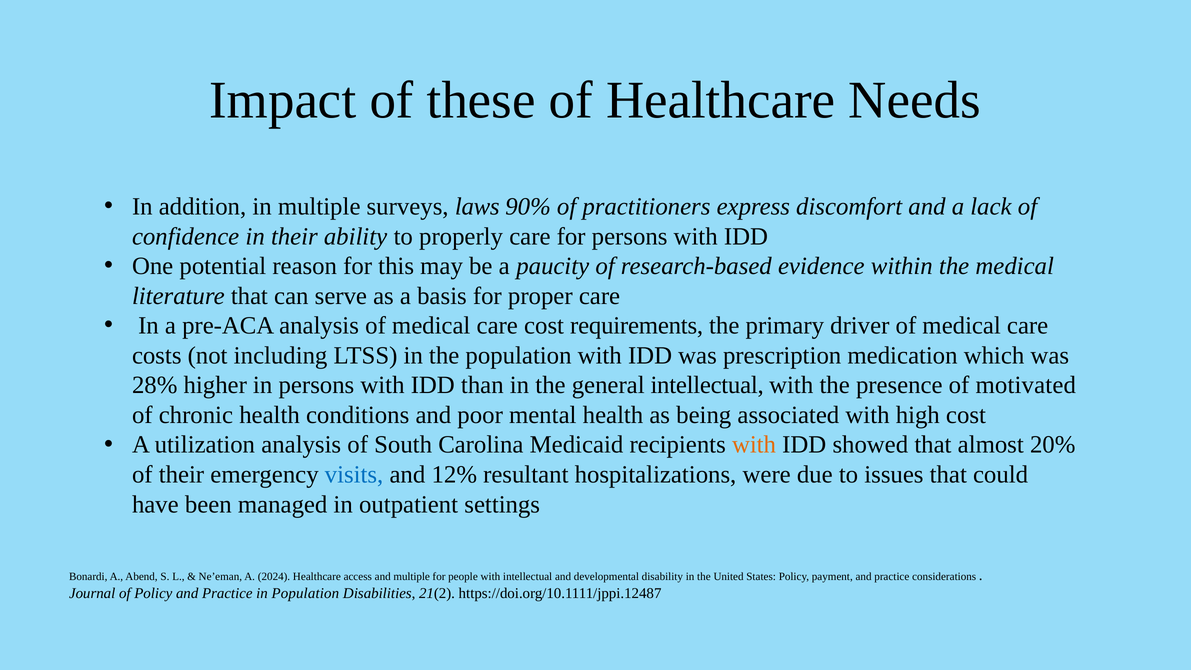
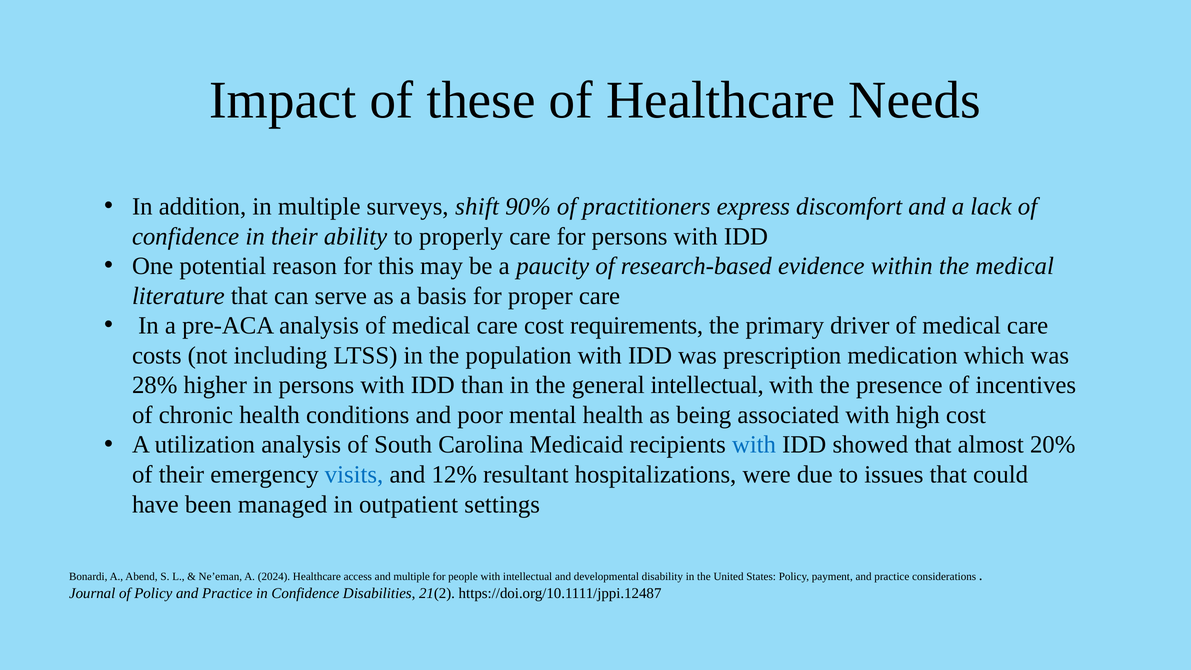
laws: laws -> shift (477, 207)
motivated: motivated -> incentives (1026, 385)
with colour: orange -> blue (754, 445)
in Population: Population -> Confidence (305, 593)
